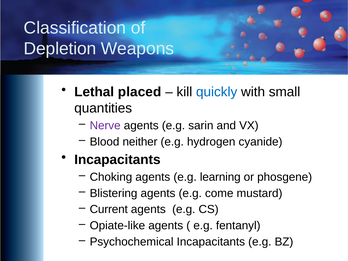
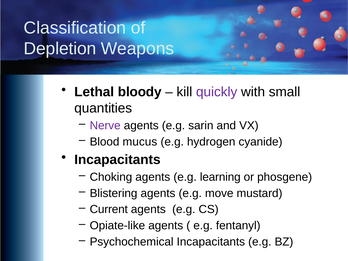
placed: placed -> bloody (140, 92)
quickly colour: blue -> purple (217, 92)
neither: neither -> mucus (140, 142)
come: come -> move (219, 193)
